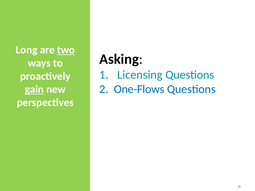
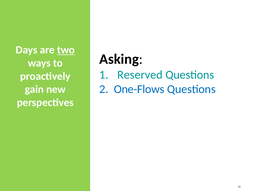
Long: Long -> Days (27, 50)
Licensing: Licensing -> Reserved (140, 75)
gain underline: present -> none (34, 89)
